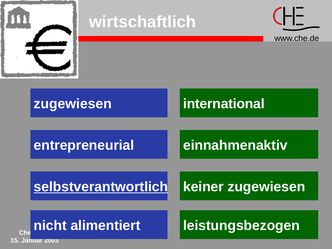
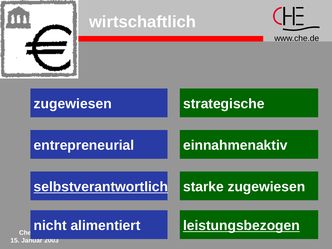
international: international -> strategische (224, 104)
keiner: keiner -> starke (203, 187)
leistungsbezogen underline: none -> present (241, 226)
